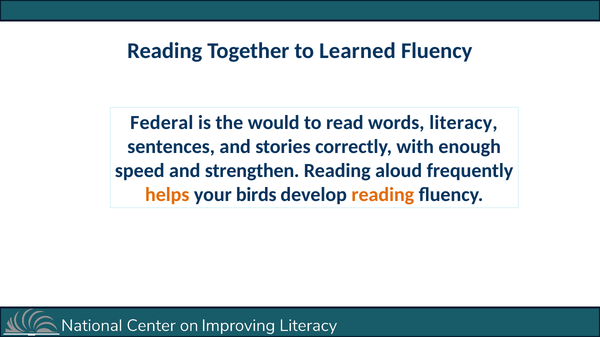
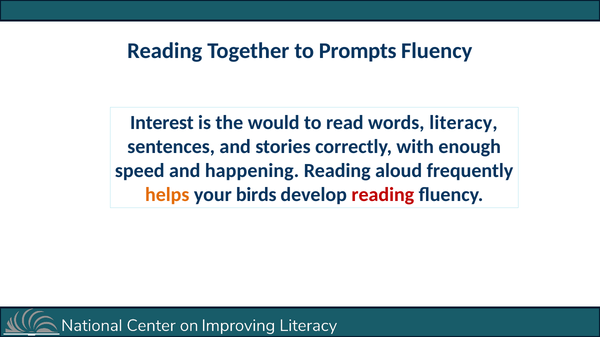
Learned: Learned -> Prompts (358, 51)
Federal: Federal -> Interest (162, 123)
strengthen: strengthen -> happening (252, 171)
reading colour: orange -> red (383, 195)
